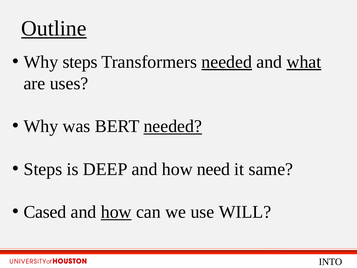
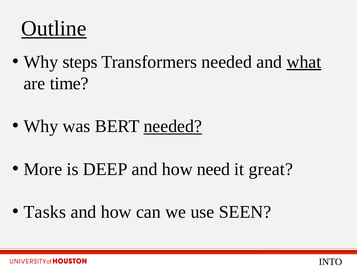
needed underline: present -> none (227, 62)
uses: uses -> time (69, 83)
Steps: Steps -> More (43, 169)
same: same -> great (271, 169)
Cased: Cased -> Tasks (45, 212)
how underline: present -> none (116, 212)
WILL: WILL -> SEEN (245, 212)
